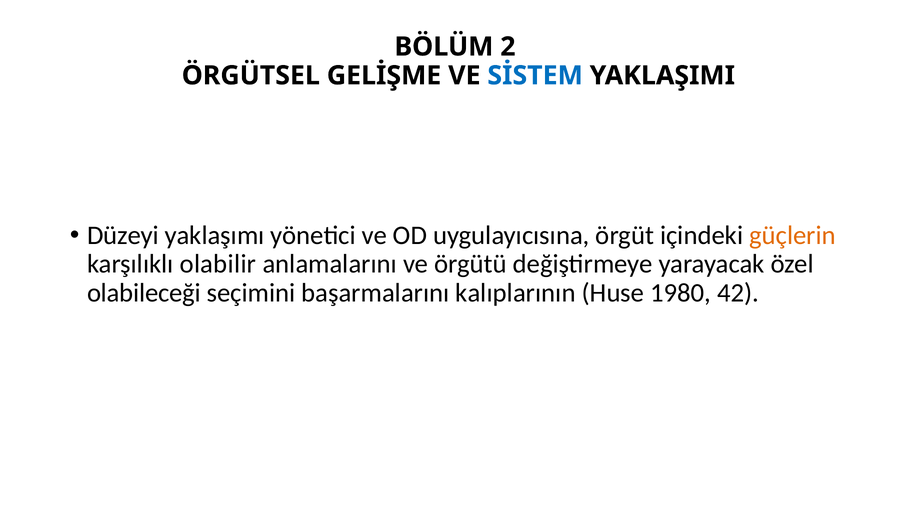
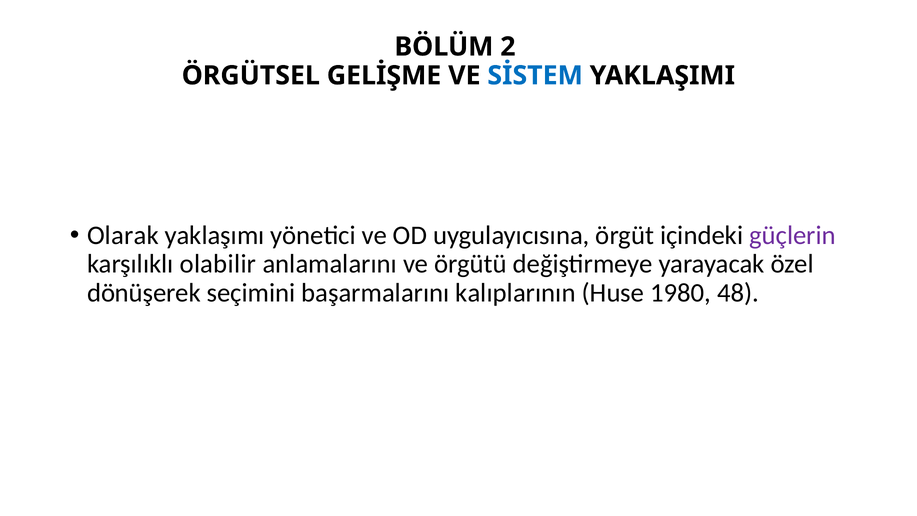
Düzeyi: Düzeyi -> Olarak (123, 235)
güçlerin colour: orange -> purple (793, 235)
olabileceği: olabileceği -> dönüşerek (144, 293)
42: 42 -> 48 (738, 293)
